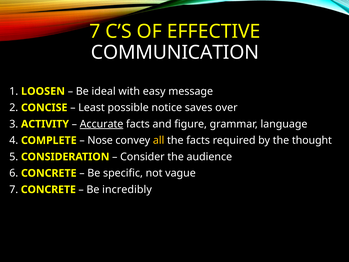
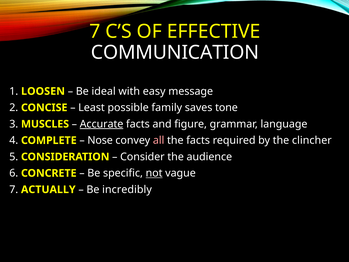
notice: notice -> family (167, 108)
over: over -> tone (226, 108)
ACTIVITY: ACTIVITY -> MUSCLES (45, 124)
all colour: yellow -> pink (159, 140)
thought: thought -> clincher (312, 140)
not underline: none -> present (154, 173)
7 CONCRETE: CONCRETE -> ACTUALLY (48, 189)
